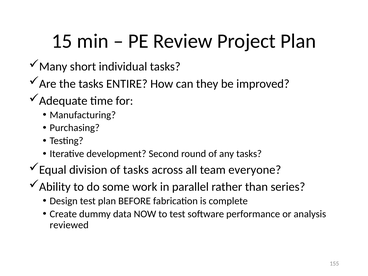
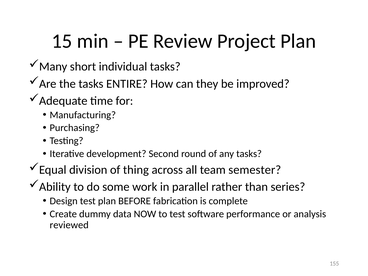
of tasks: tasks -> thing (136, 170)
everyone: everyone -> semester (255, 170)
